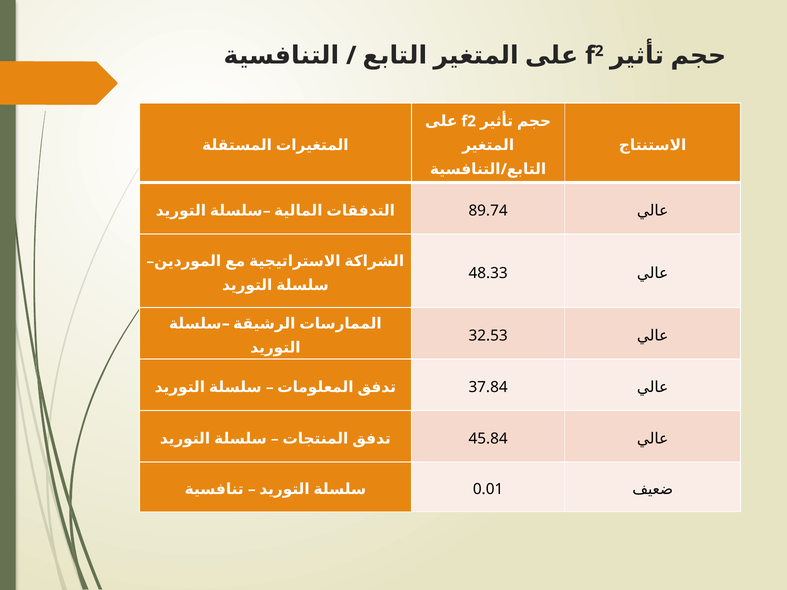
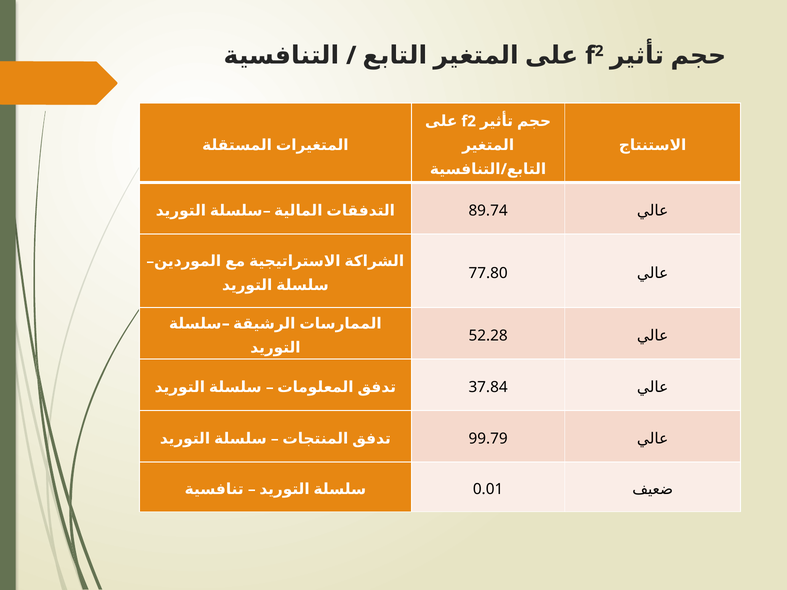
48.33: 48.33 -> 77.80 (488, 273)
32.53: 32.53 -> 52.28 (488, 336)
45.84: 45.84 -> 99.79 (488, 439)
